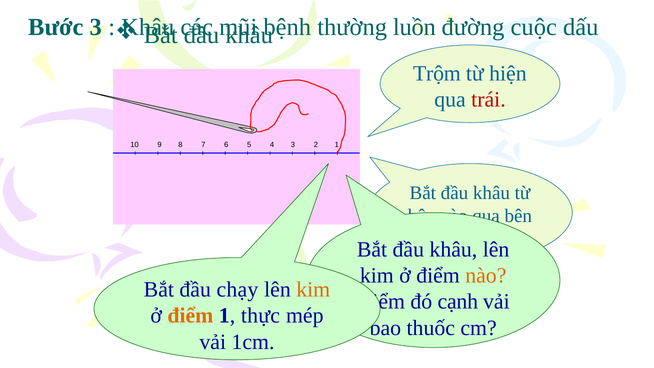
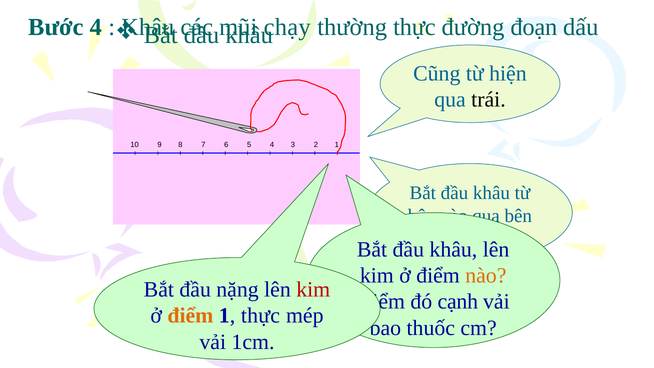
Bước 3: 3 -> 4 (96, 27)
bệnh: bệnh -> chạy (287, 27)
thường luồn: luồn -> thực (414, 27)
cuộc: cuộc -> đoạn (534, 27)
Trộm: Trộm -> Cũng (437, 73)
trái colour: red -> black (488, 99)
chạy: chạy -> nặng (238, 289)
kim colour: orange -> red (313, 289)
